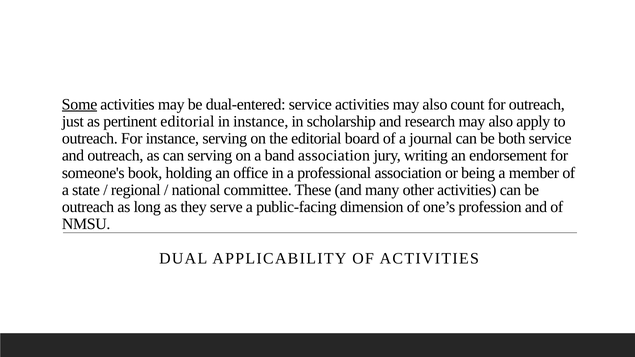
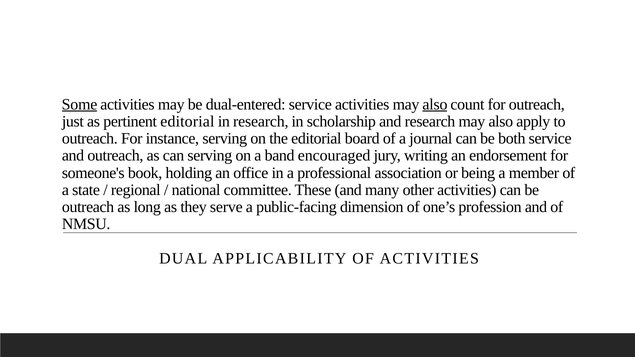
also underline: none -> present (435, 104)
in instance: instance -> research (261, 122)
band association: association -> encouraged (334, 156)
